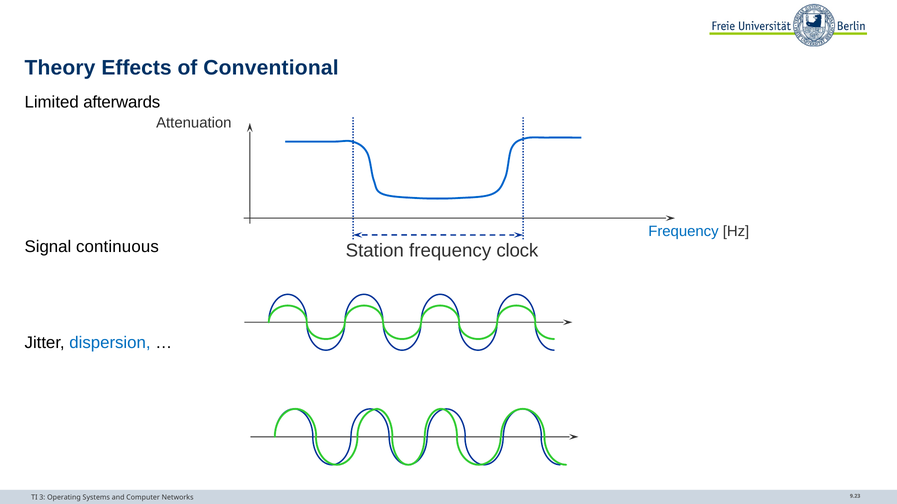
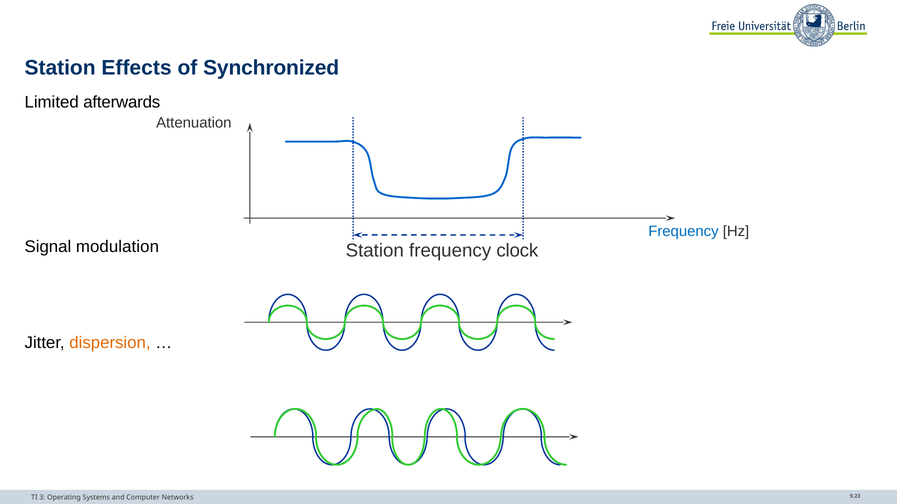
Theory: Theory -> Station (60, 68)
Conventional: Conventional -> Synchronized (271, 68)
continuous: continuous -> modulation (117, 247)
dispersion colour: blue -> orange (110, 343)
